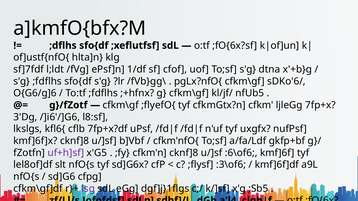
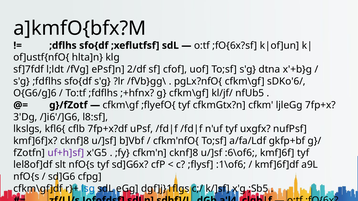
1/df: 1/df -> 2/df (137, 69)
:3\of6: :3\of6 -> :1\of6 (231, 165)
lsg colour: purple -> blue (88, 189)
